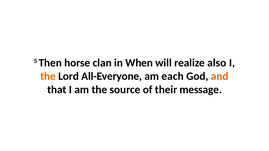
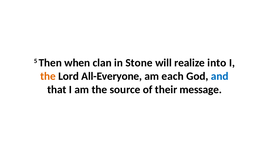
horse: horse -> when (77, 63)
When: When -> Stone (139, 63)
also: also -> into (217, 63)
and colour: orange -> blue (220, 76)
